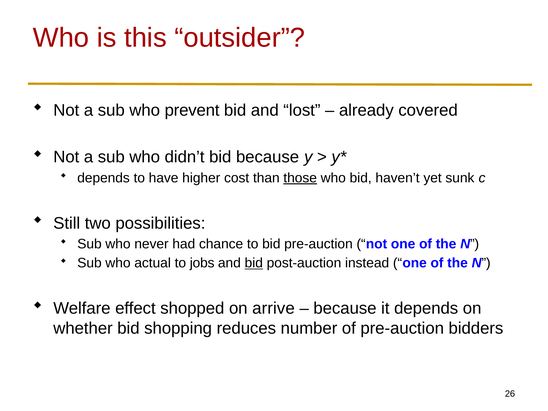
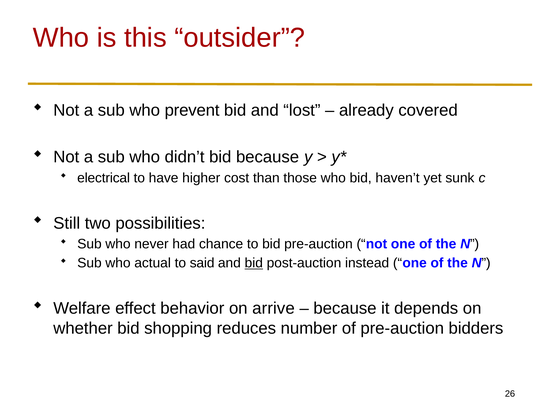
depends: depends -> electrical (104, 178)
those underline: present -> none (300, 178)
jobs: jobs -> said (202, 263)
shopped: shopped -> behavior (192, 308)
